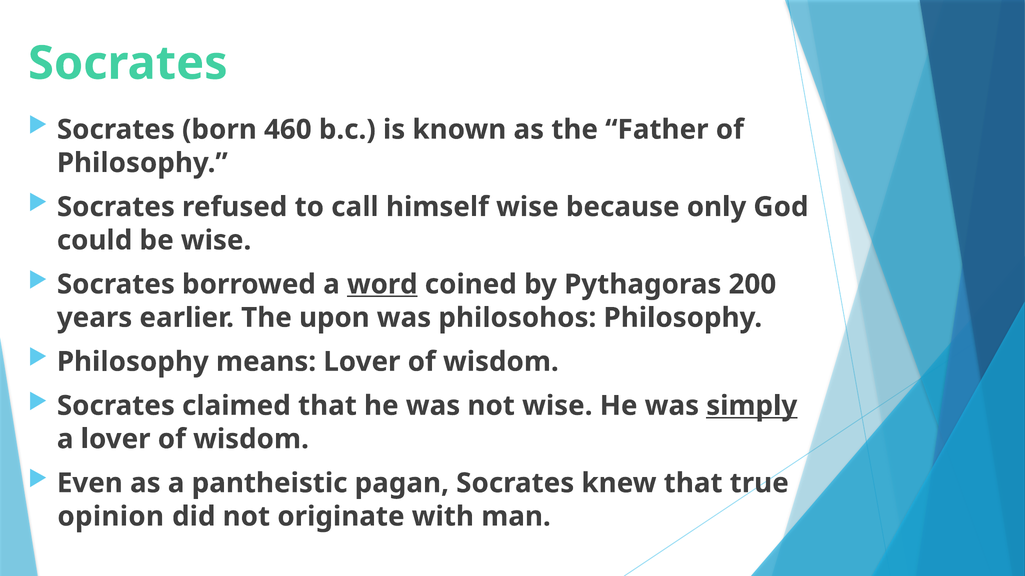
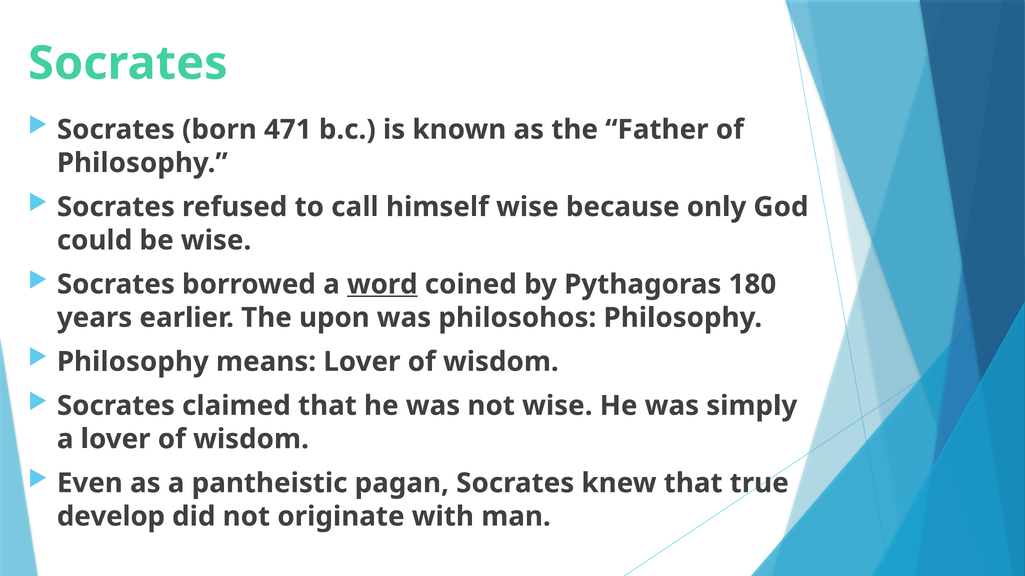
460: 460 -> 471 (288, 130)
200: 200 -> 180 (752, 285)
simply underline: present -> none (752, 406)
opinion: opinion -> develop (111, 517)
